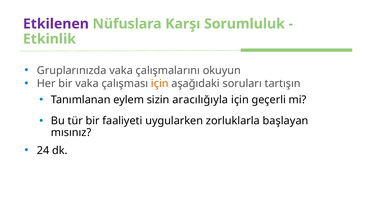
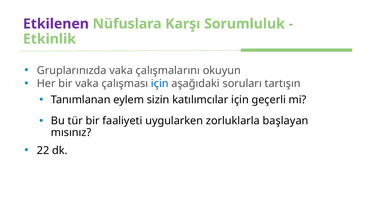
için colour: orange -> blue (160, 84)
aracılığıyla: aracılığıyla -> katılımcılar (200, 100)
24: 24 -> 22 (43, 151)
